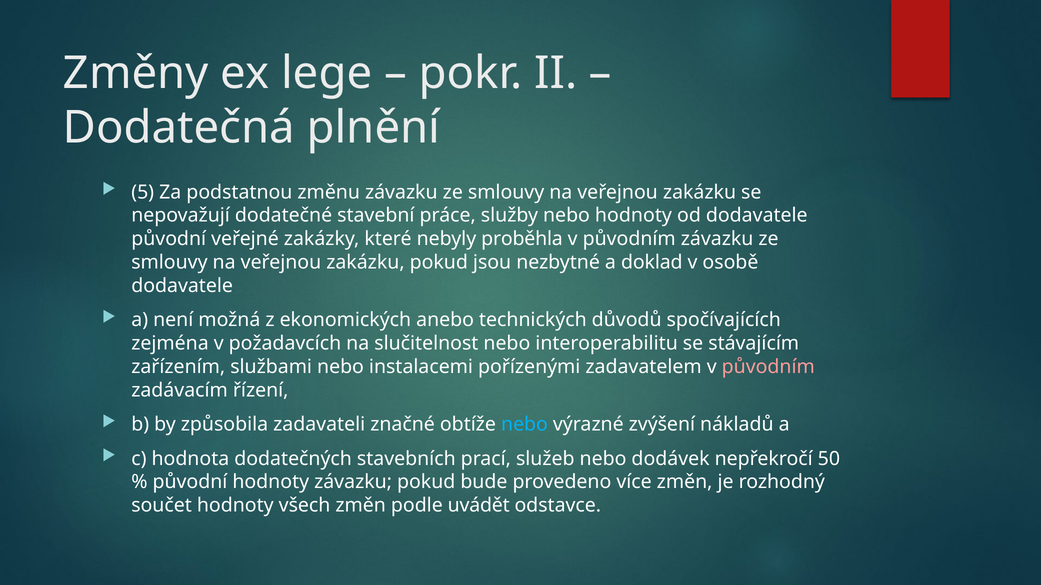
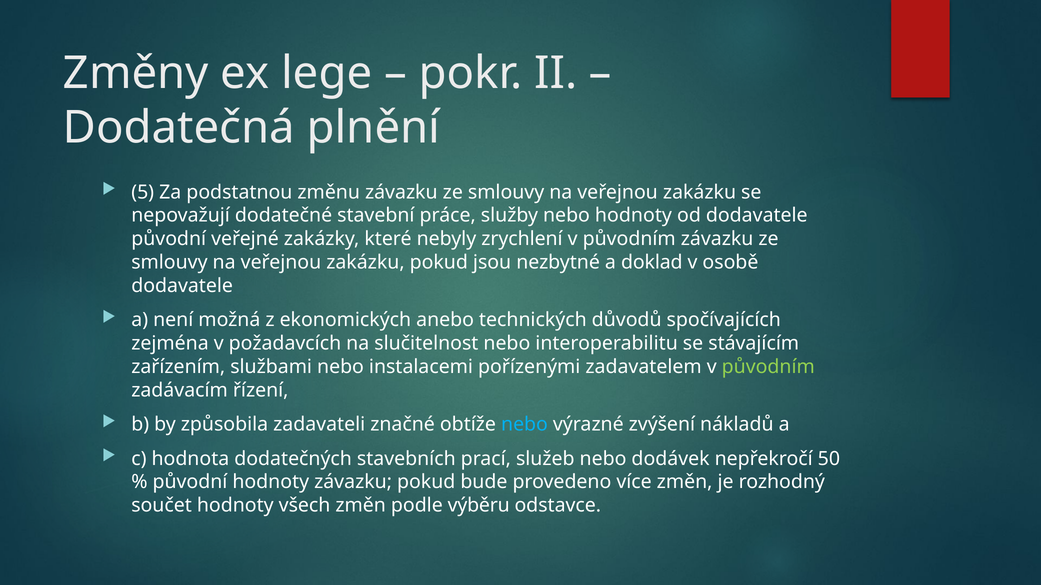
proběhla: proběhla -> zrychlení (522, 239)
původním colour: pink -> light green (768, 367)
uvádět: uvádět -> výběru (479, 506)
